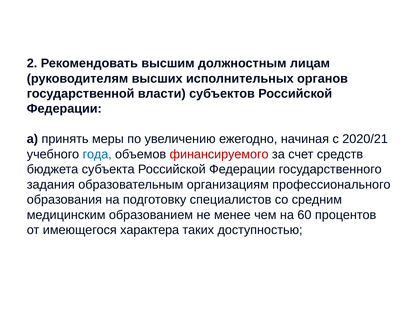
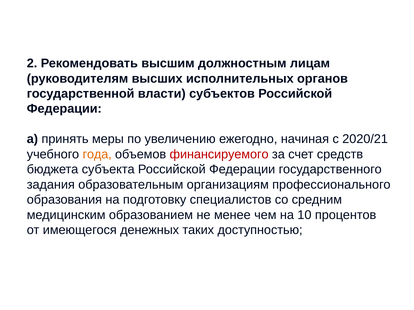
года colour: blue -> orange (97, 155)
60: 60 -> 10 (304, 215)
характера: характера -> денежных (150, 230)
